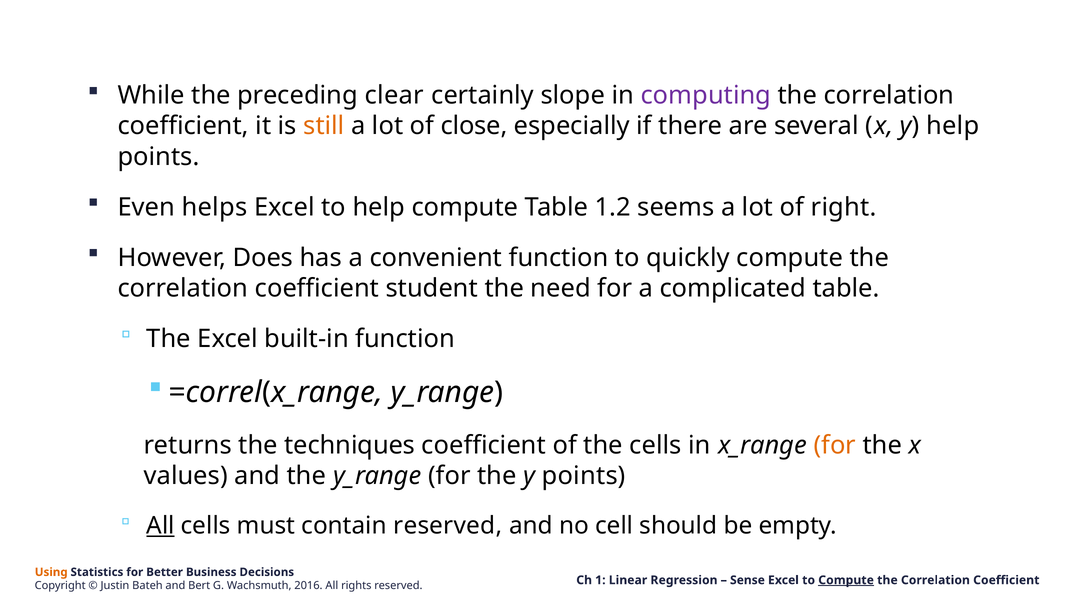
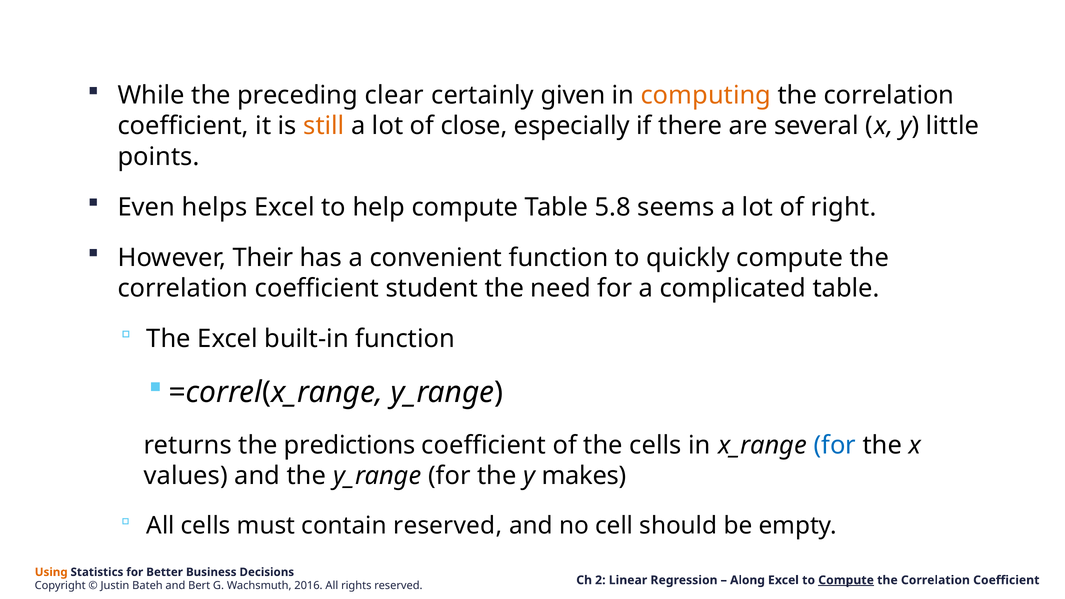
slope: slope -> given (573, 95)
computing colour: purple -> orange (706, 95)
y help: help -> little (953, 126)
1.2: 1.2 -> 5.8 (613, 207)
Does: Does -> Their (263, 258)
techniques: techniques -> predictions (350, 445)
for colour: orange -> blue (835, 445)
y points: points -> makes (584, 476)
All underline: present -> none (161, 526)
1: 1 -> 2 (600, 580)
Sense: Sense -> Along (747, 580)
